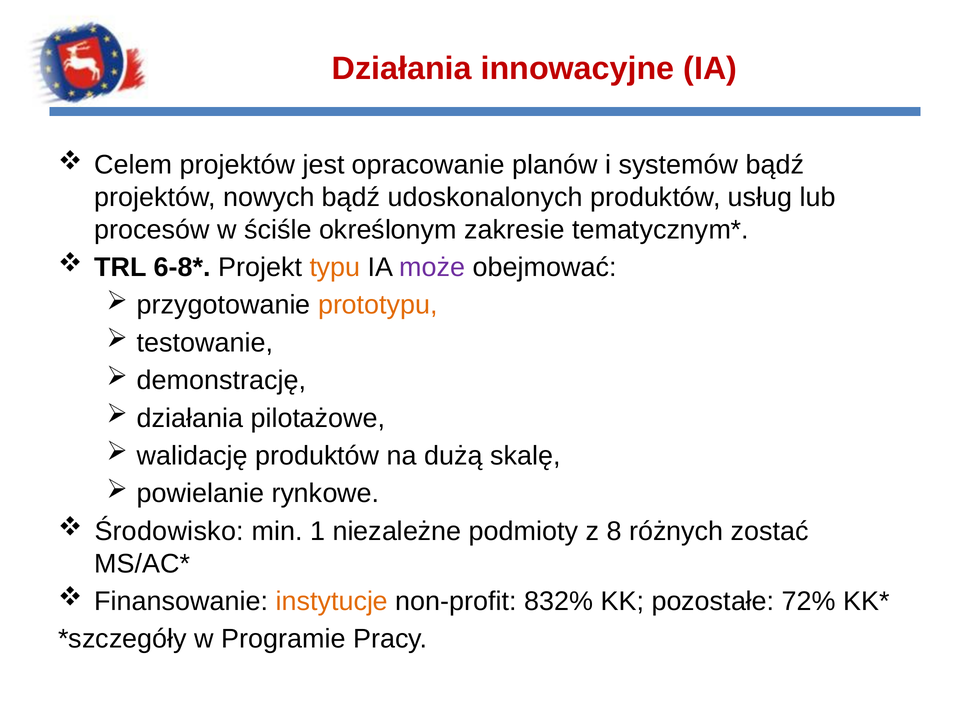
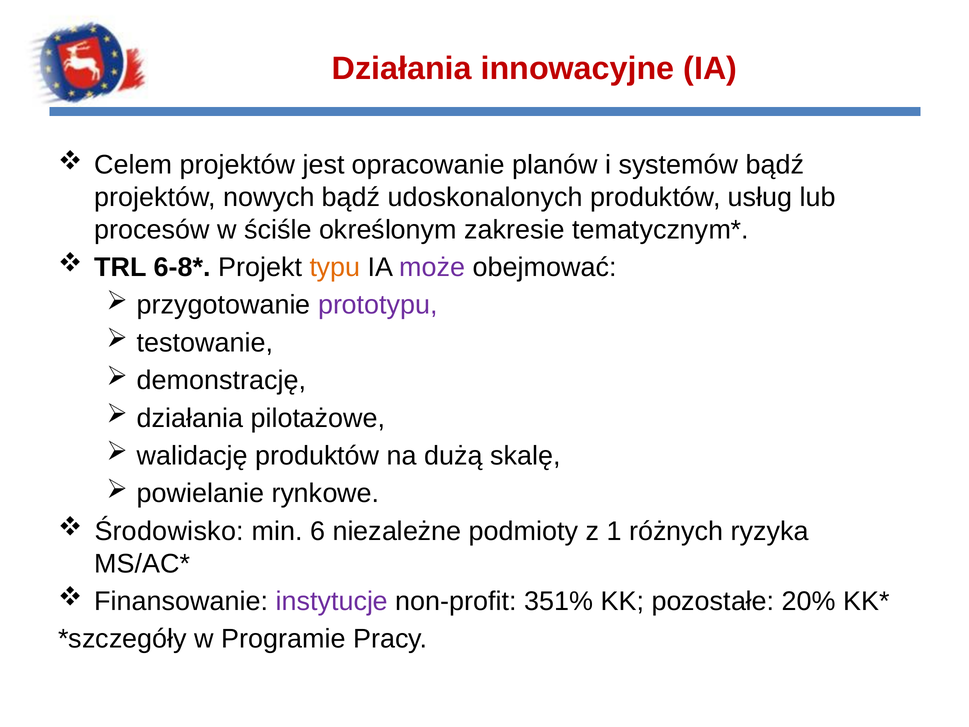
prototypu colour: orange -> purple (378, 305)
1: 1 -> 6 (318, 531)
8: 8 -> 1 (614, 531)
zostać: zostać -> ryzyka (770, 531)
instytucje colour: orange -> purple (332, 601)
832%: 832% -> 351% (559, 601)
72%: 72% -> 20% (809, 601)
